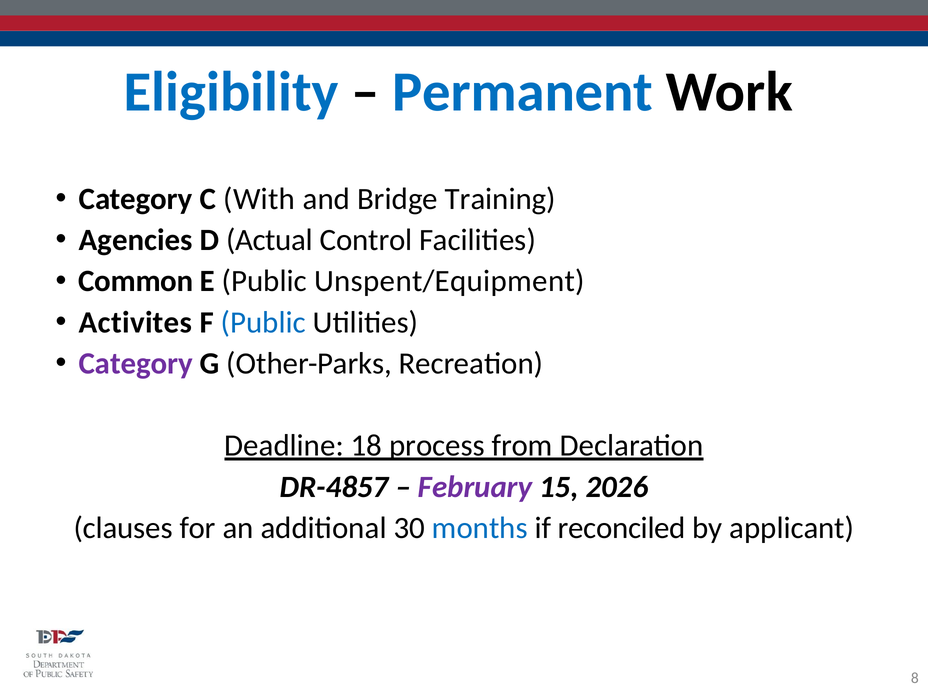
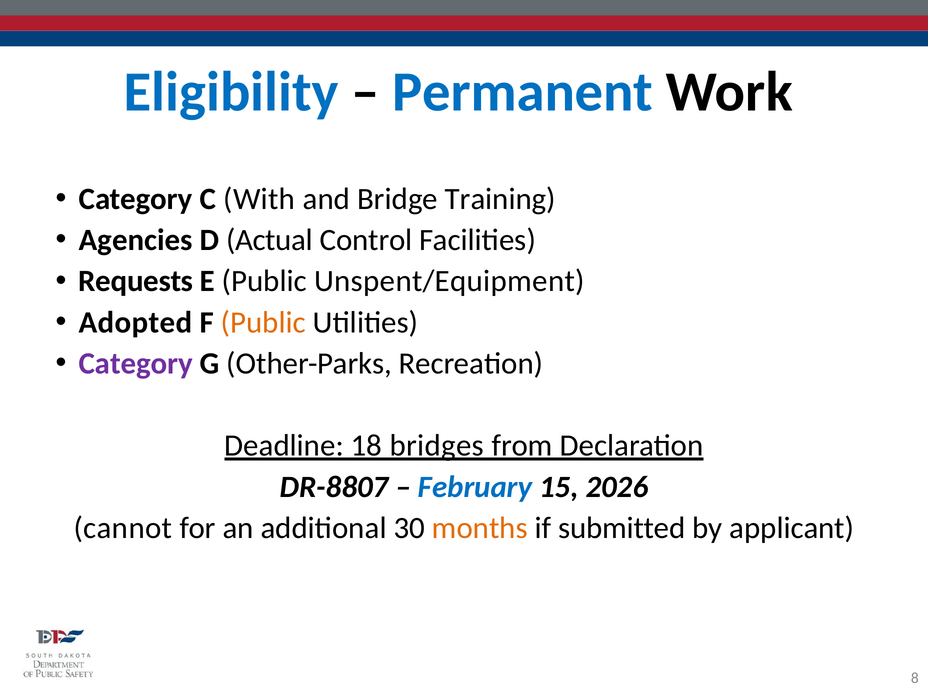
Common: Common -> Requests (136, 281)
Activites: Activites -> Adopted (136, 322)
Public colour: blue -> orange (263, 322)
process: process -> bridges (437, 446)
DR-4857: DR-4857 -> DR-8807 (334, 487)
February colour: purple -> blue (475, 487)
clauses: clauses -> cannot (123, 528)
months colour: blue -> orange (480, 528)
reconciled: reconciled -> submitted (622, 528)
